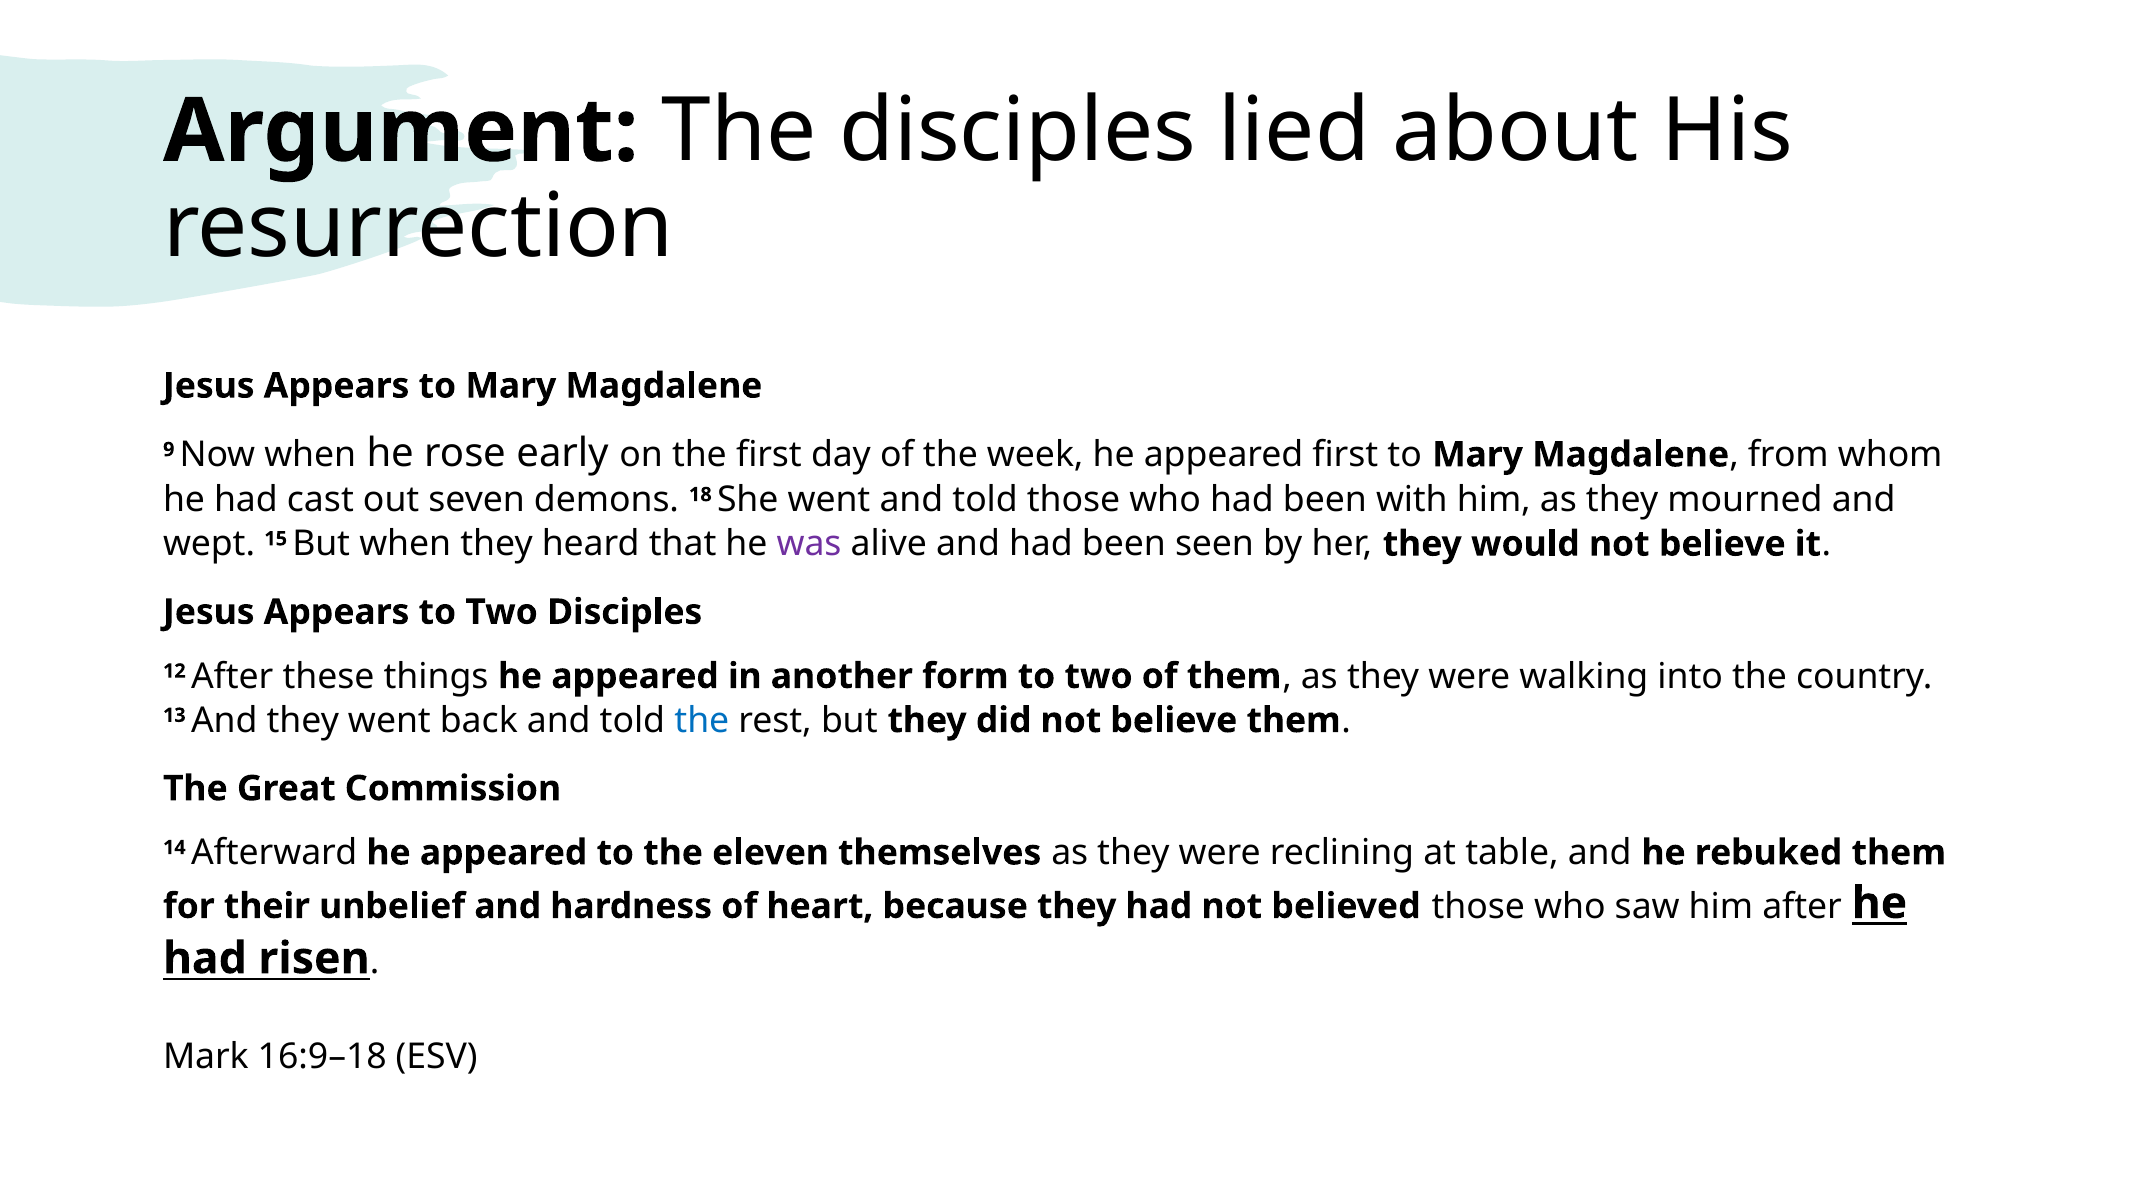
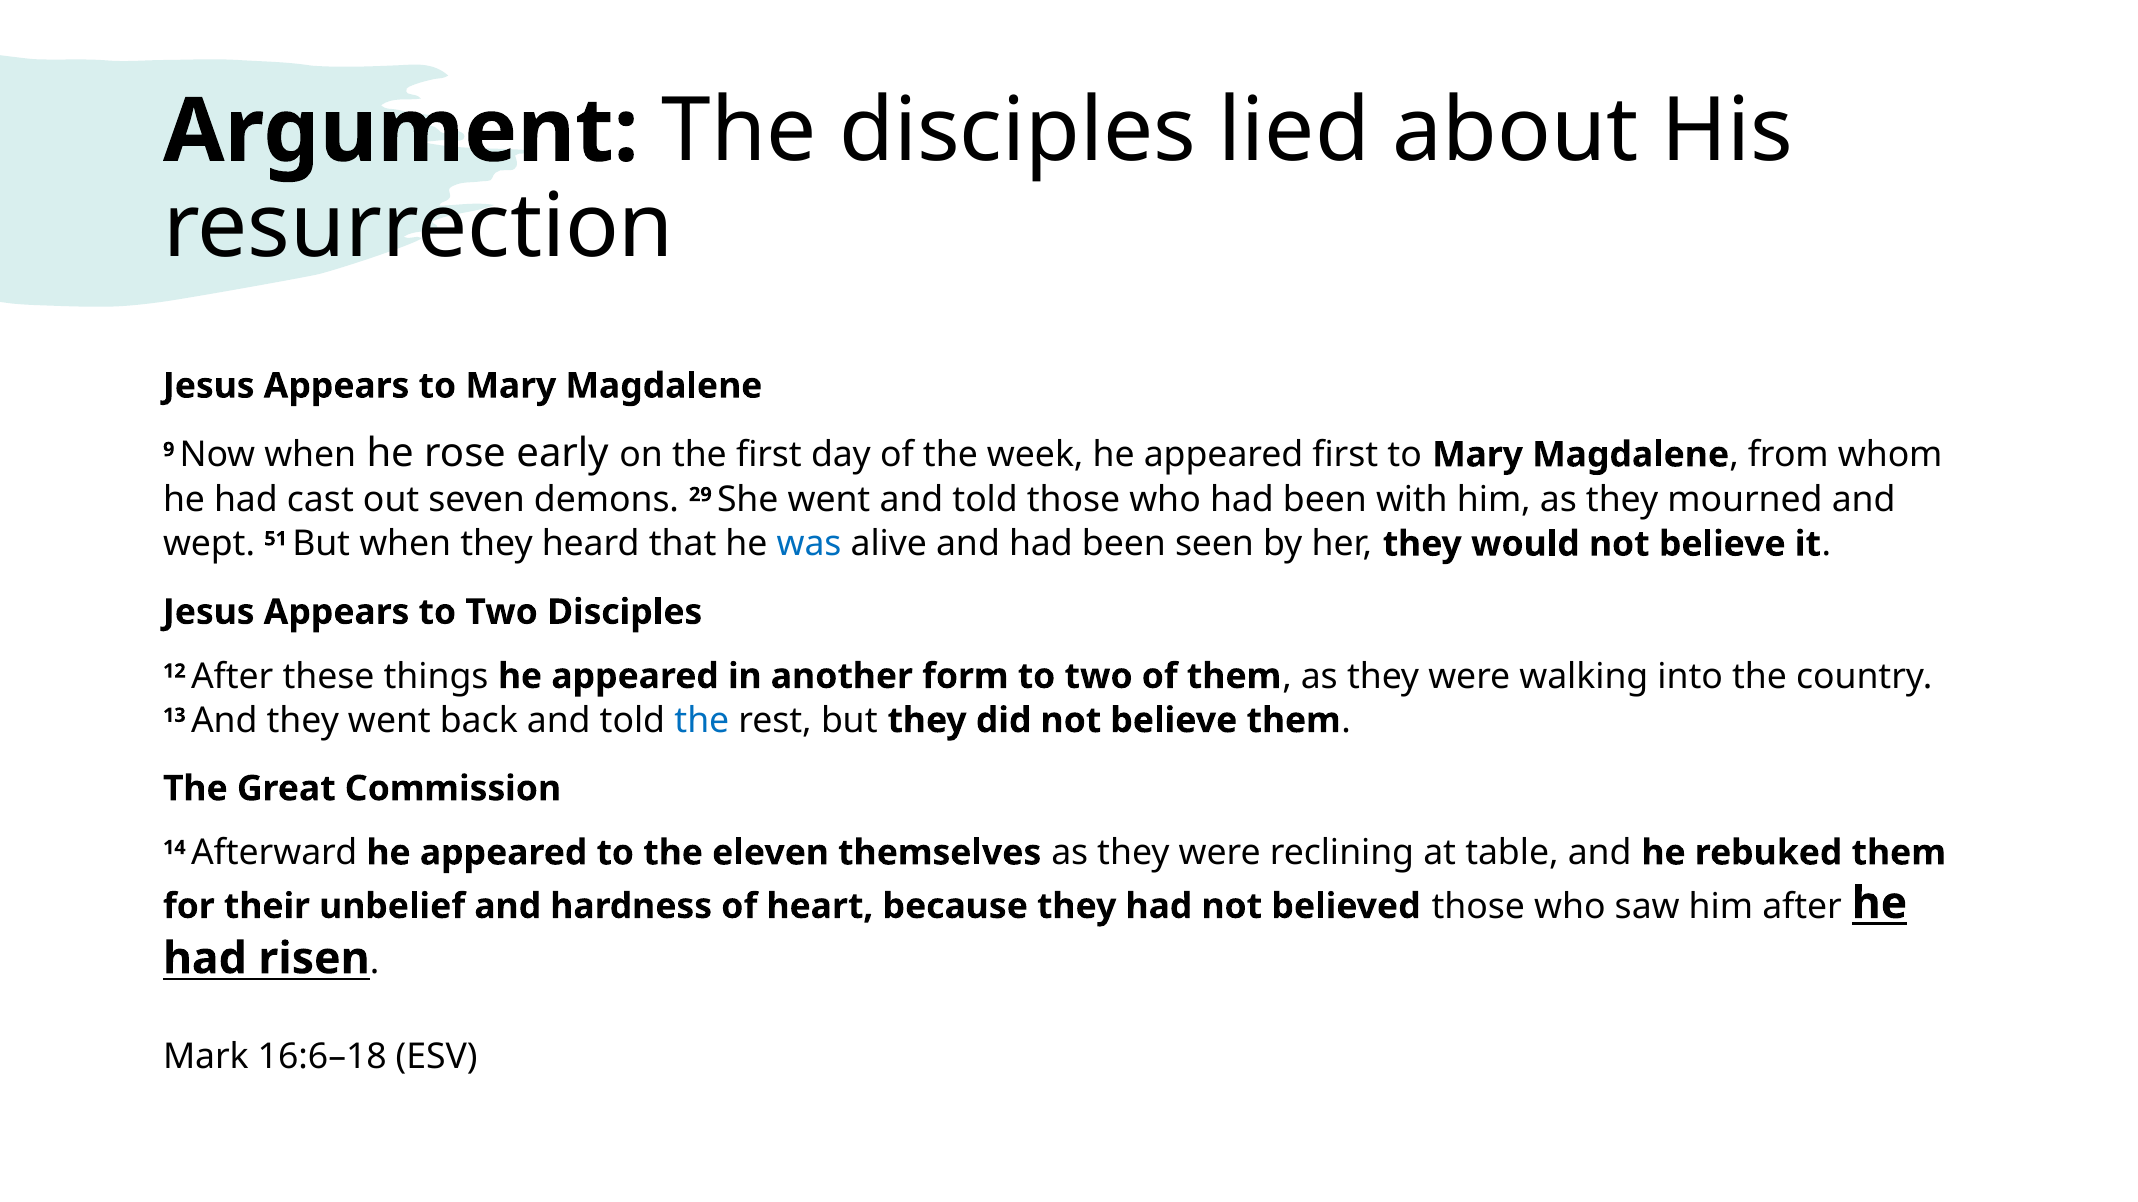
18: 18 -> 29 (700, 495)
15: 15 -> 51 (276, 539)
was colour: purple -> blue (809, 544)
16:9–18: 16:9–18 -> 16:6–18 (322, 1057)
